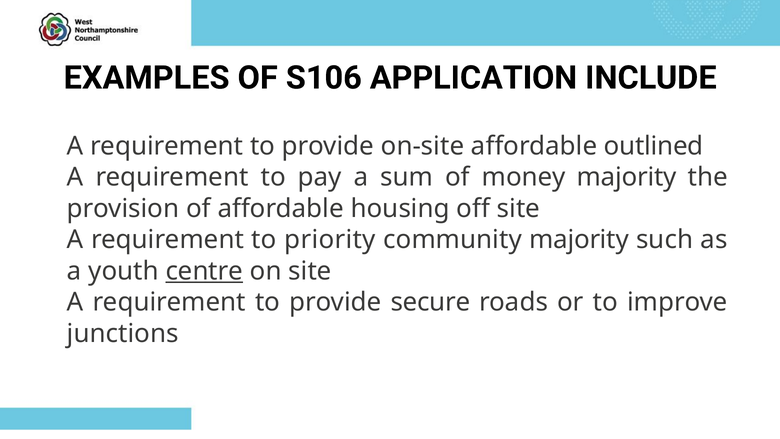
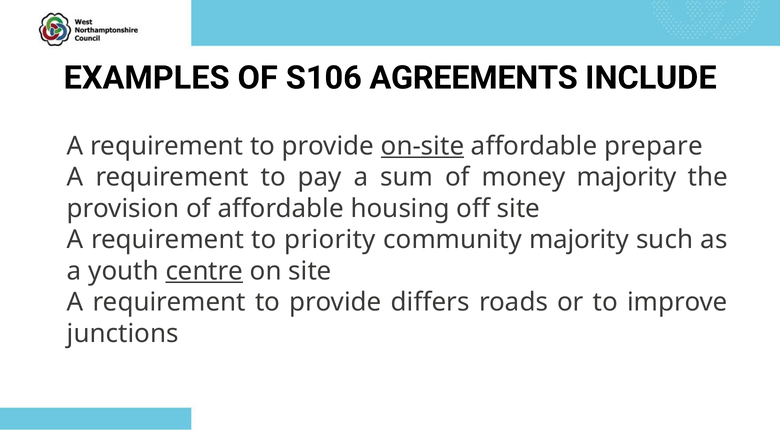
APPLICATION: APPLICATION -> AGREEMENTS (474, 78)
on-site underline: none -> present (423, 146)
outlined: outlined -> prepare (653, 146)
secure: secure -> differs (430, 302)
